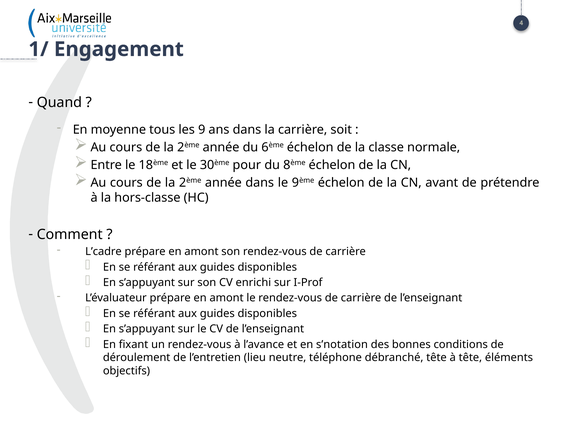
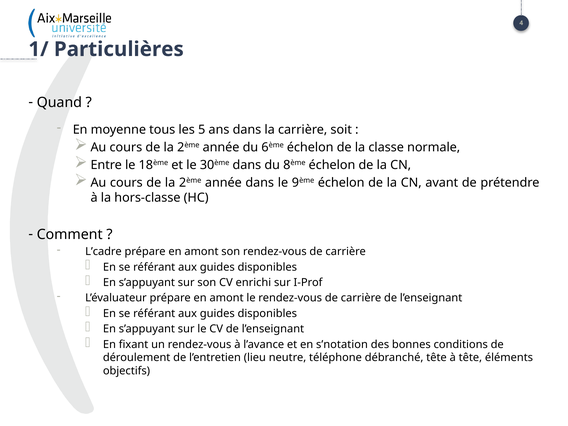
Engagement: Engagement -> Particulières (119, 49)
9: 9 -> 5 (202, 130)
30ème pour: pour -> dans (247, 165)
